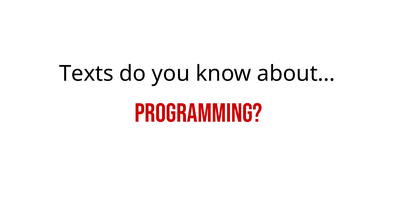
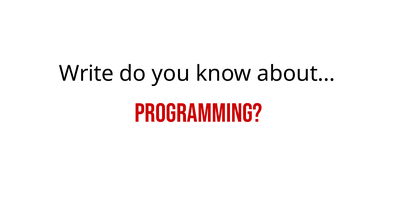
Texts: Texts -> Write (86, 74)
